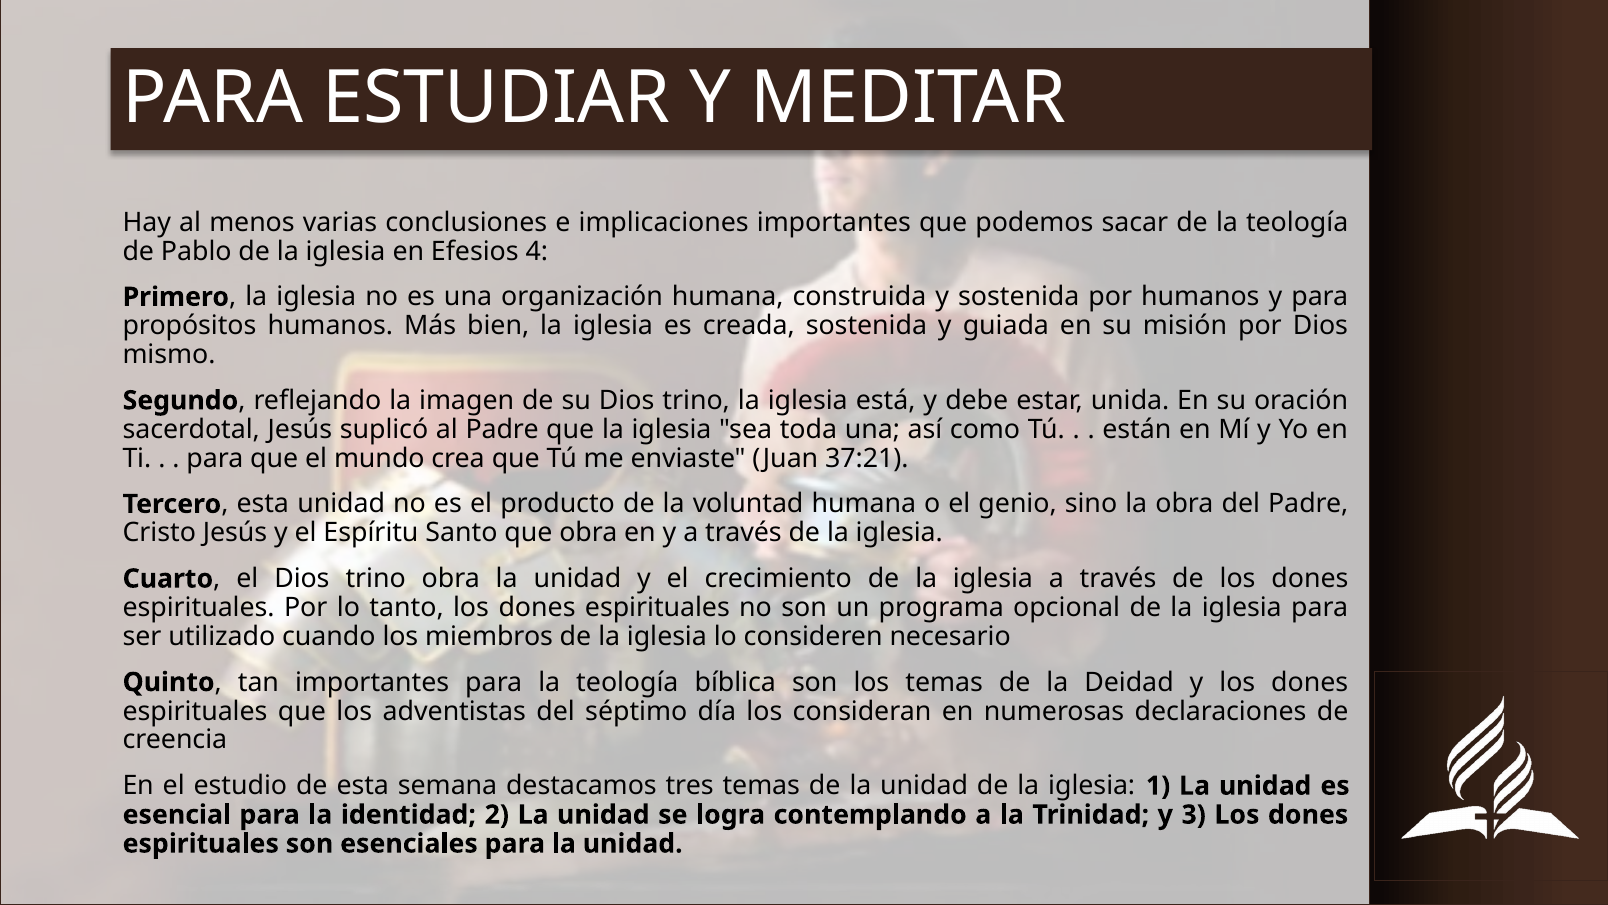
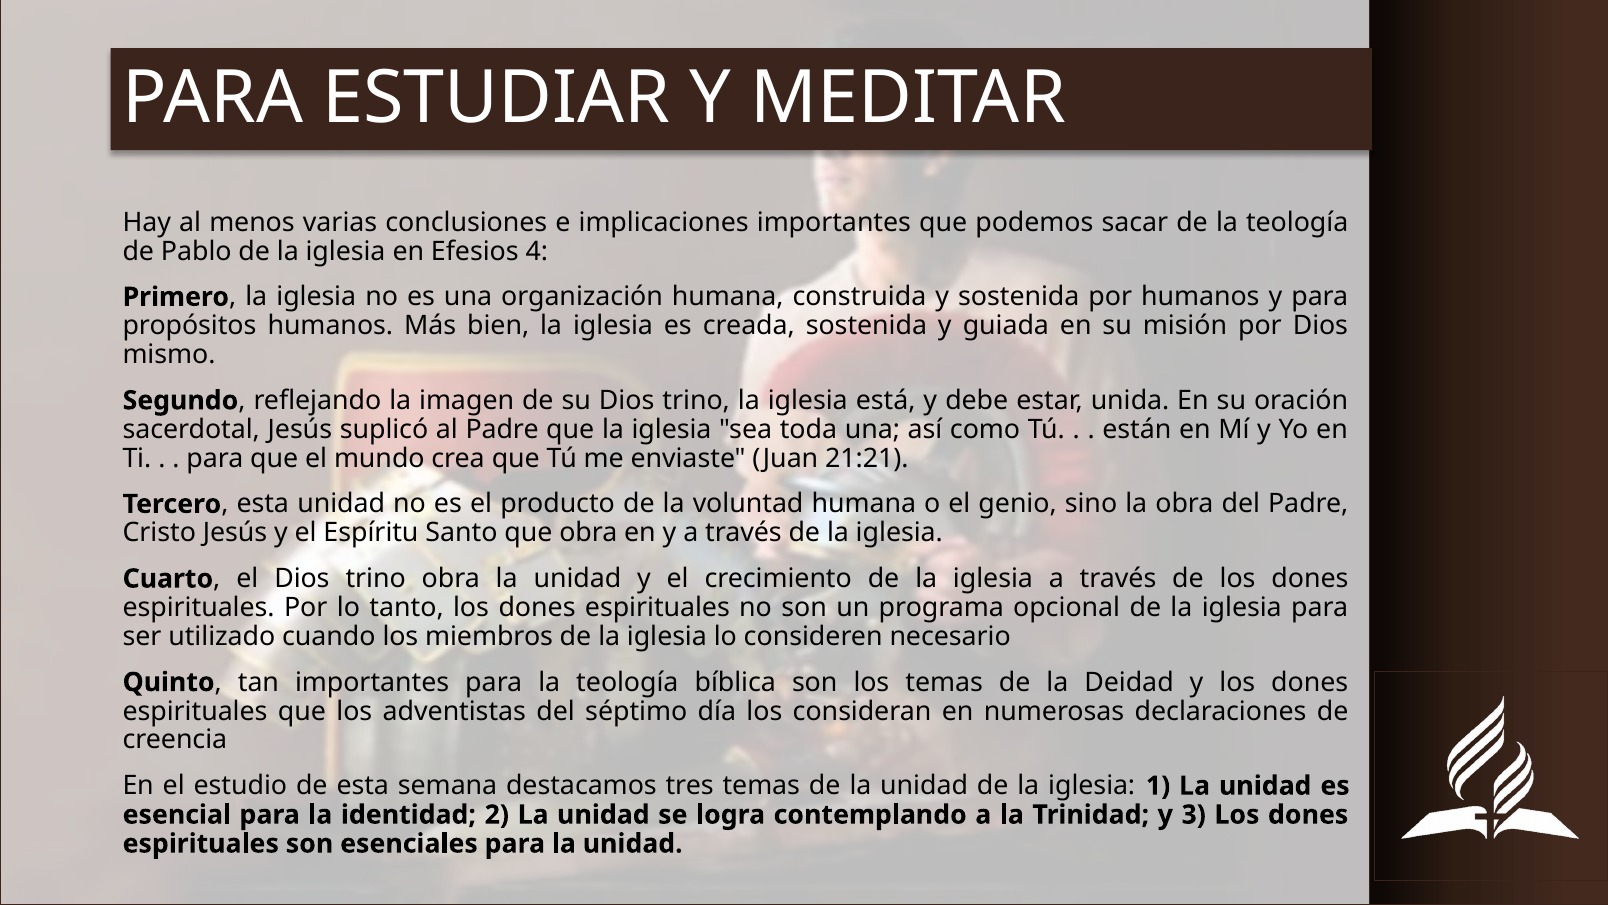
37:21: 37:21 -> 21:21 (867, 458)
